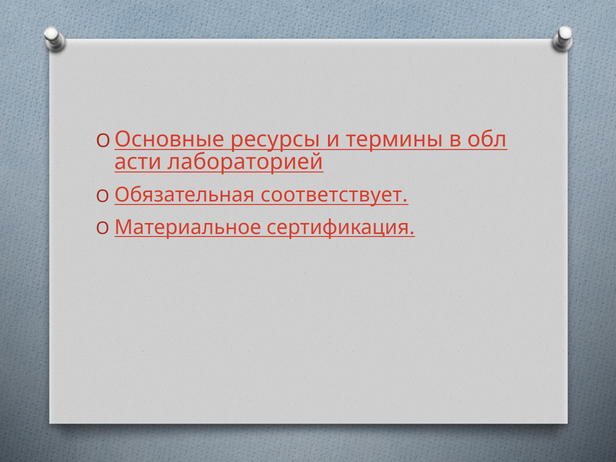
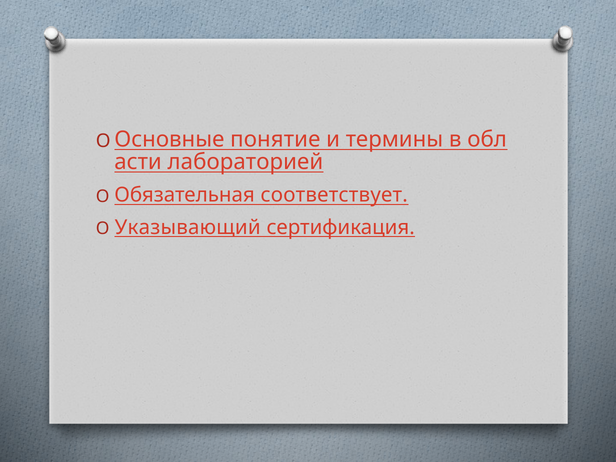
ресурсы: ресурсы -> понятие (275, 140)
Материальное: Материальное -> Указывающий (188, 227)
